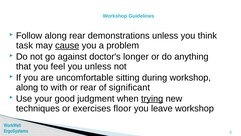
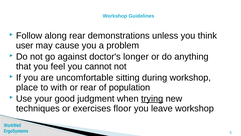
task: task -> user (25, 45)
cause underline: present -> none (67, 45)
you unless: unless -> cannot (98, 66)
along: along -> place (27, 87)
significant: significant -> population (129, 87)
